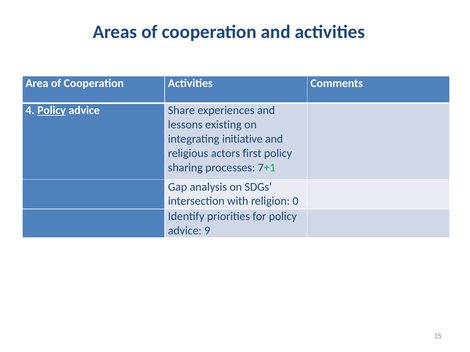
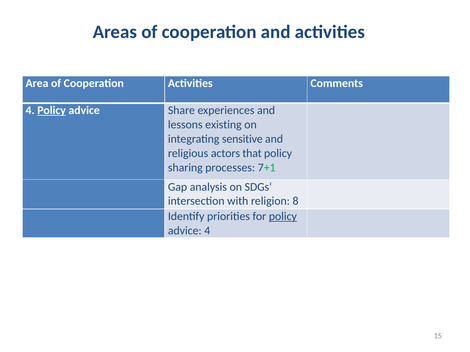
initiative: initiative -> sensitive (242, 139)
first: first -> that (252, 154)
0: 0 -> 8 (295, 201)
policy underline: none -> present (283, 217)
advice 9: 9 -> 4 (207, 231)
